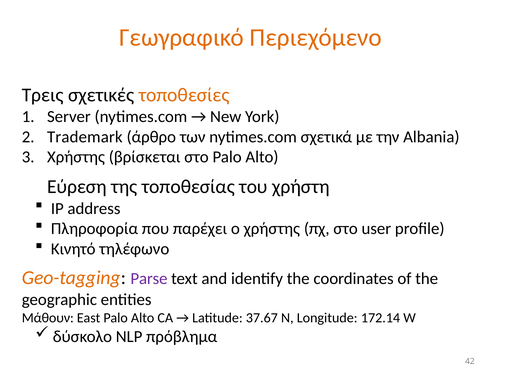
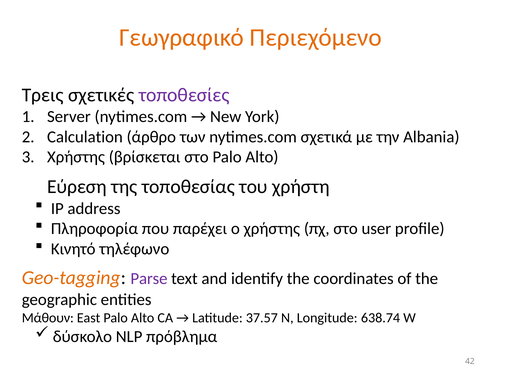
τοποθεσίες colour: orange -> purple (184, 95)
Trademark: Trademark -> Calculation (85, 137)
37.67: 37.67 -> 37.57 (262, 318)
172.14: 172.14 -> 638.74 (381, 318)
